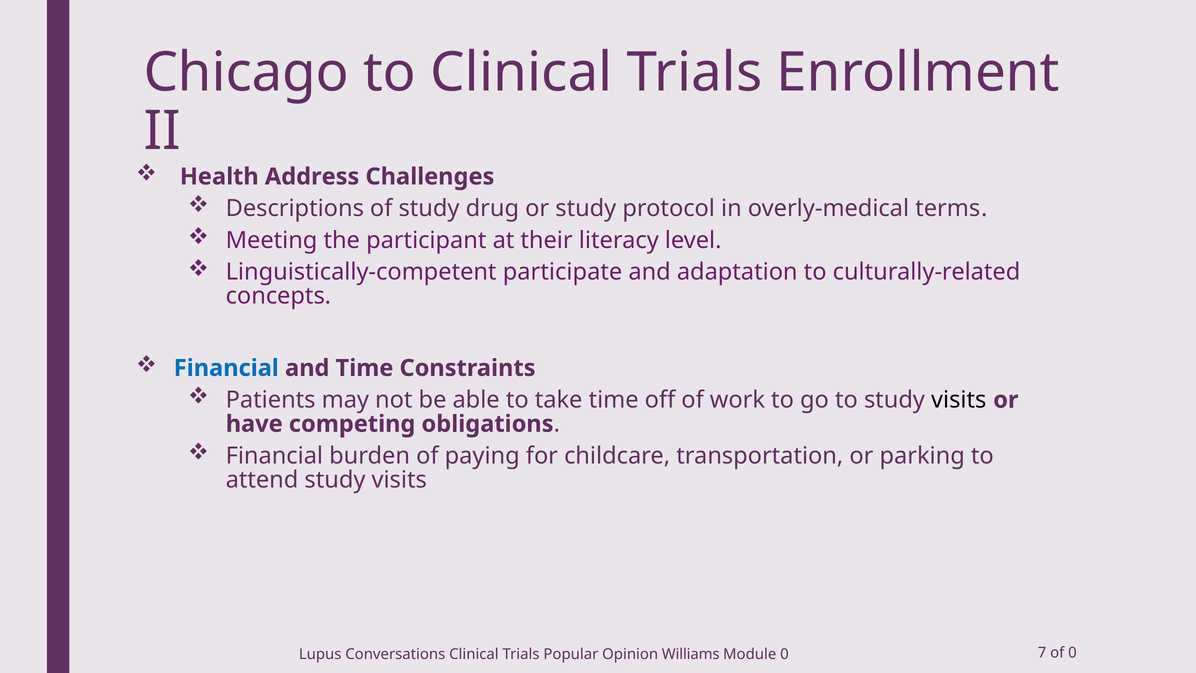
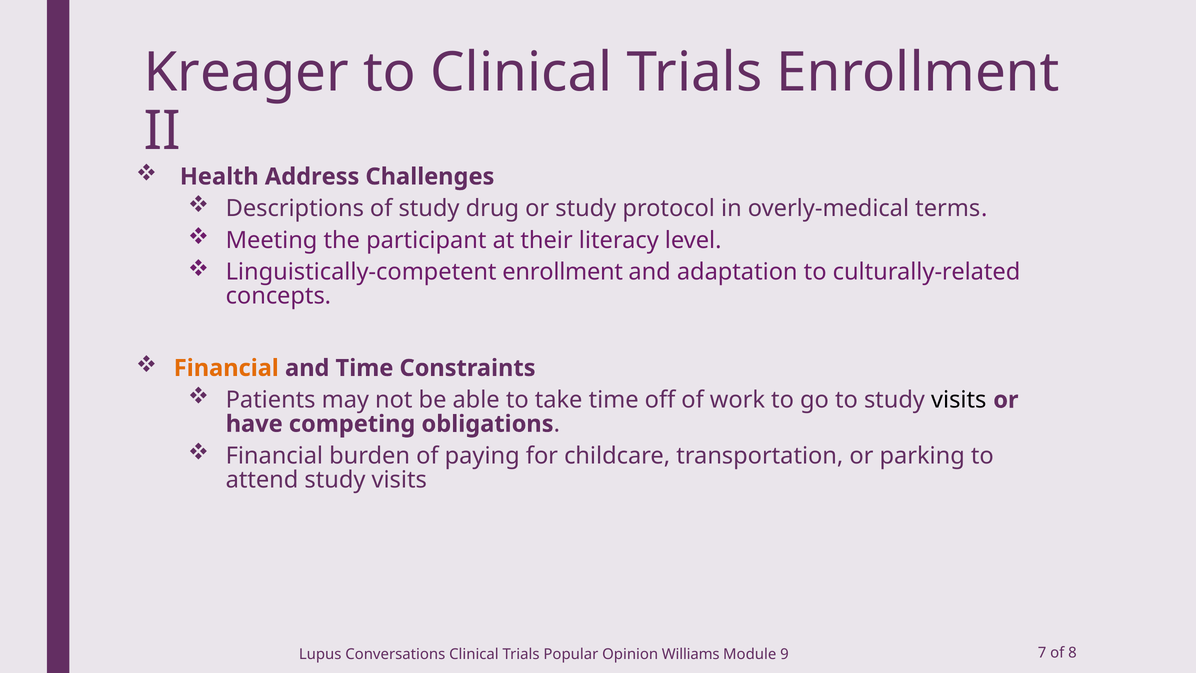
Chicago: Chicago -> Kreager (246, 73)
Linguistically-competent participate: participate -> enrollment (563, 272)
Financial colour: blue -> orange (226, 368)
Module 0: 0 -> 9 (784, 654)
of 0: 0 -> 8 (1072, 653)
